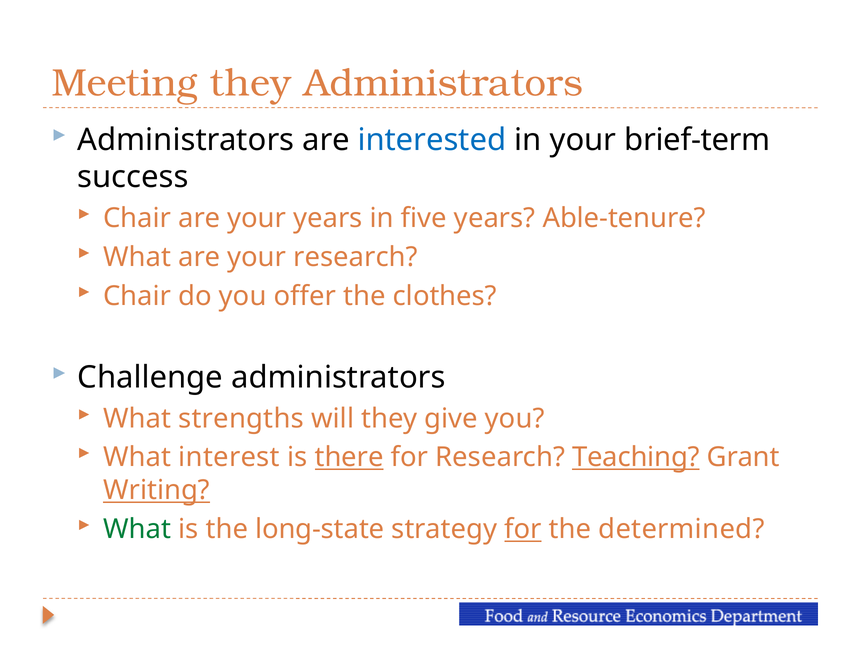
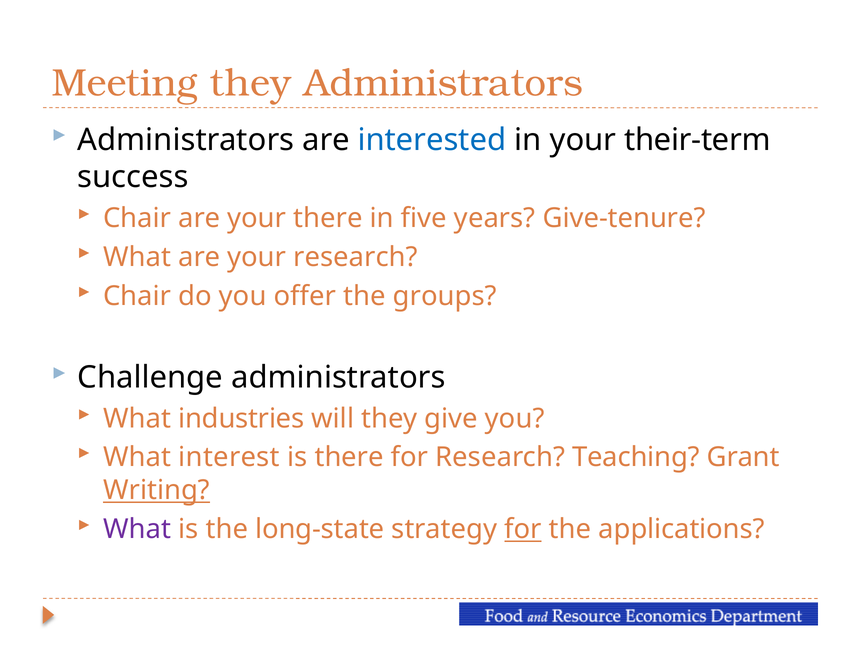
brief-term: brief-term -> their-term (697, 140)
your years: years -> there (328, 218)
Able-tenure: Able-tenure -> Give-tenure (624, 218)
clothes: clothes -> groups (445, 296)
strengths: strengths -> industries (241, 418)
there underline: present -> none (349, 457)
Teaching underline: present -> none (636, 457)
What colour: green -> purple (137, 529)
determined: determined -> applications (682, 529)
